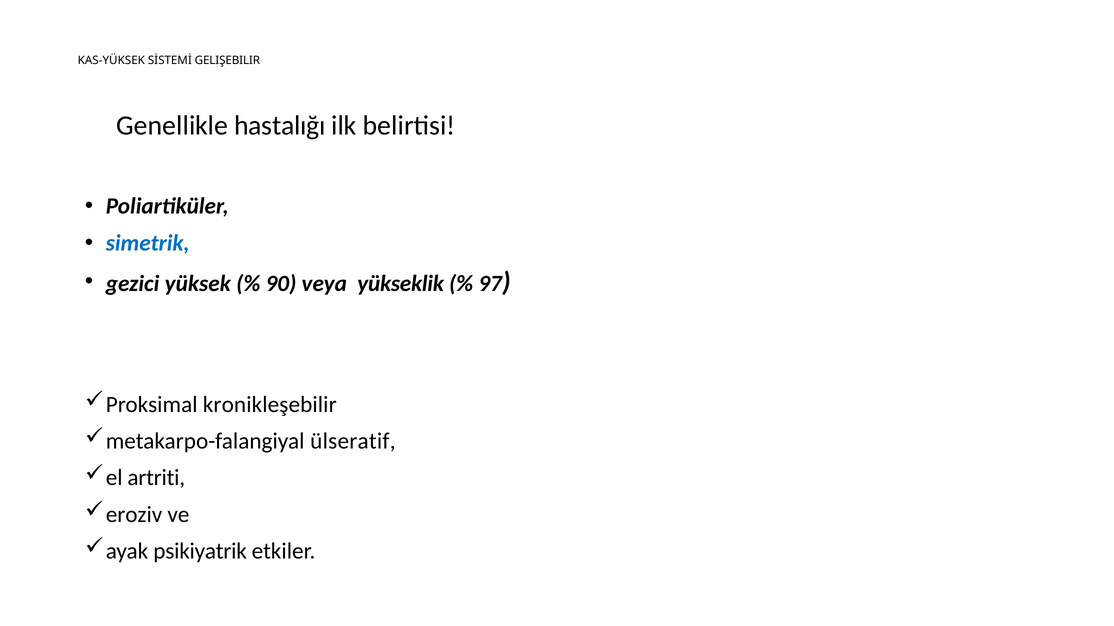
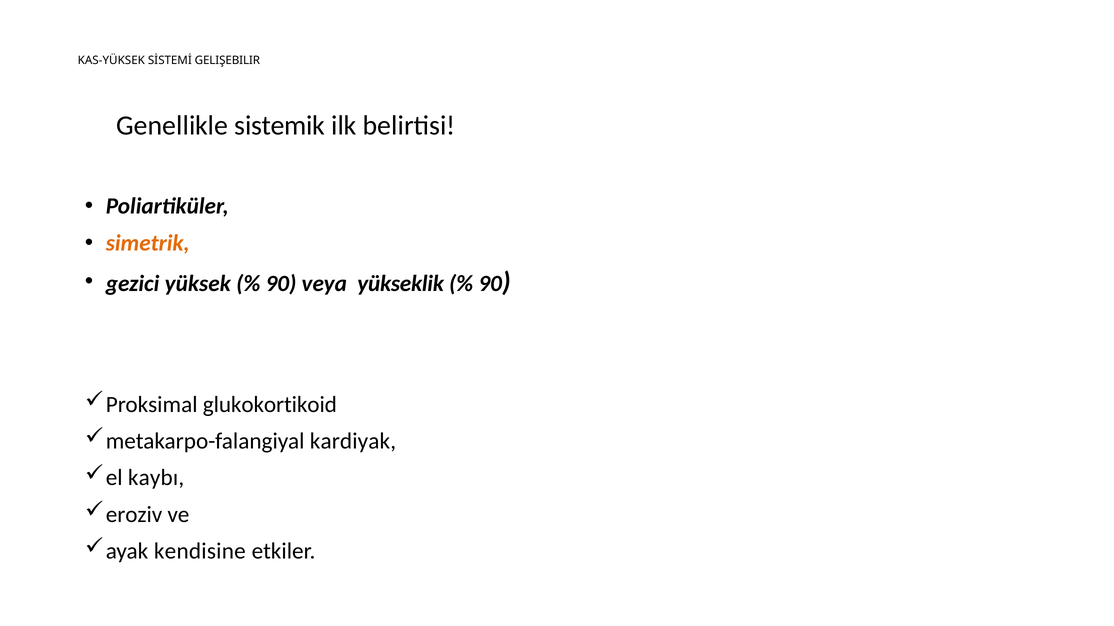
hastalığı: hastalığı -> sistemik (280, 126)
simetrik colour: blue -> orange (148, 243)
97: 97 -> 90 (490, 284)
kronikleşebilir: kronikleşebilir -> glukokortikoid (270, 405)
ülseratif: ülseratif -> kardiyak (353, 442)
artriti: artriti -> kaybı (156, 478)
psikiyatrik: psikiyatrik -> kendisine (200, 552)
